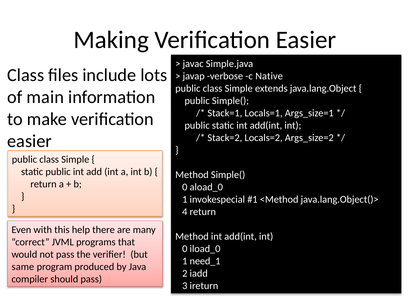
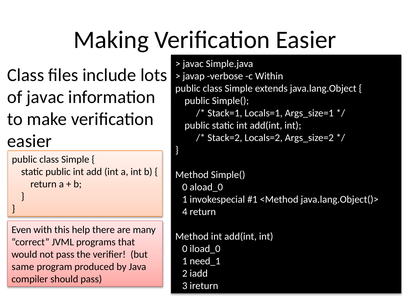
Native: Native -> Within (269, 76)
of main: main -> javac (45, 97)
